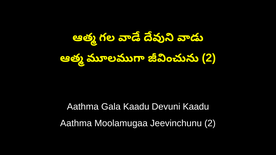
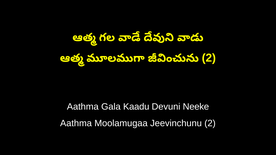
Devuni Kaadu: Kaadu -> Neeke (196, 107)
